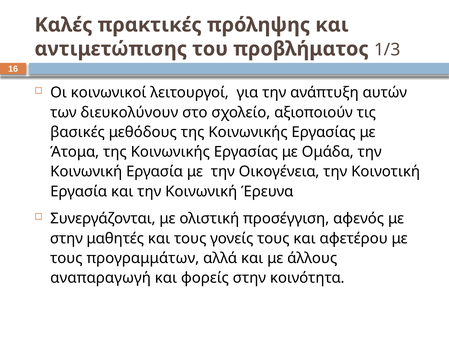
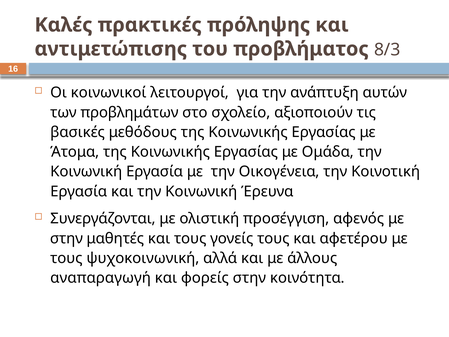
1/3: 1/3 -> 8/3 (387, 50)
διευκολύνουν: διευκολύνουν -> προβλημάτων (130, 112)
προγραμμάτων: προγραμμάτων -> ψυχοκοινωνική (143, 258)
